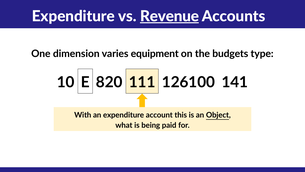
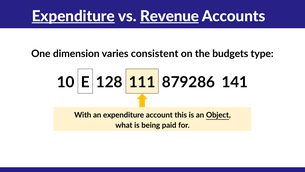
Expenditure underline: none -> present (73, 16)
equipment: equipment -> consistent (155, 54)
820: 820 -> 128 (109, 82)
126100: 126100 -> 879286 (188, 82)
